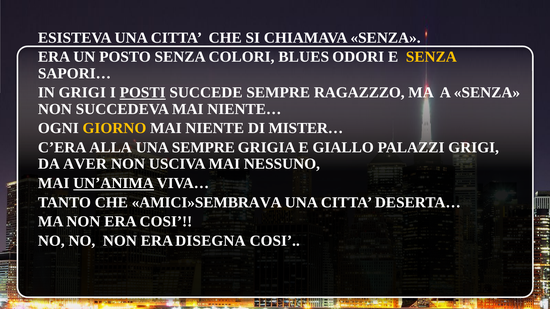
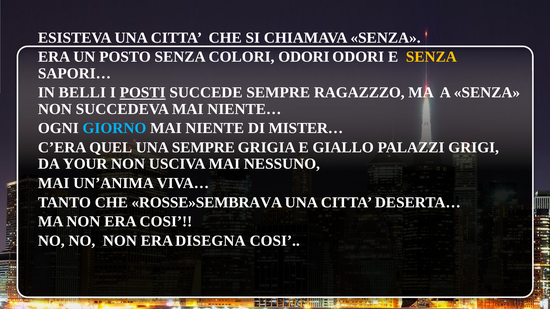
COLORI BLUES: BLUES -> ODORI (304, 57)
IN GRIGI: GRIGI -> BELLI (82, 93)
GIORNO colour: yellow -> light blue (114, 128)
ALLA: ALLA -> QUEL (111, 148)
AVER: AVER -> YOUR (85, 164)
UN’ANIMA underline: present -> none (114, 183)
AMICI»SEMBRAVA: AMICI»SEMBRAVA -> ROSSE»SEMBRAVA (207, 203)
